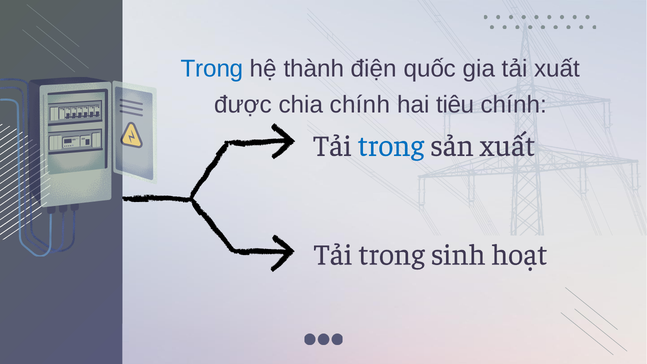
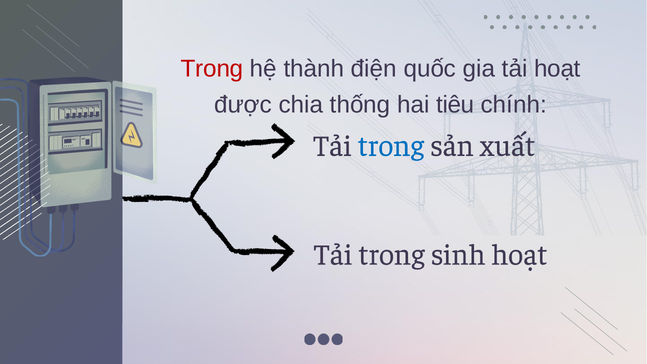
Trong colour: blue -> red (212, 69)
tải xuất: xuất -> hoạt (557, 69)
chia chính: chính -> thống (360, 105)
